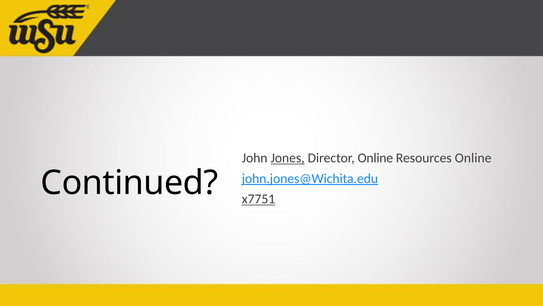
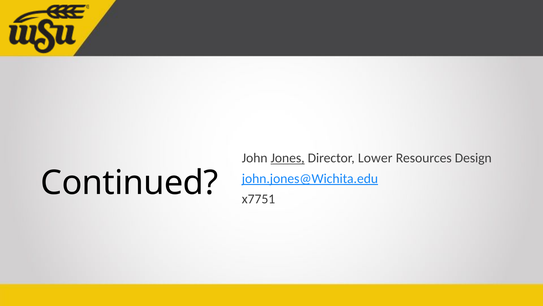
Director Online: Online -> Lower (375, 158)
Resources Online: Online -> Design (473, 158)
x7751 underline: present -> none (259, 199)
